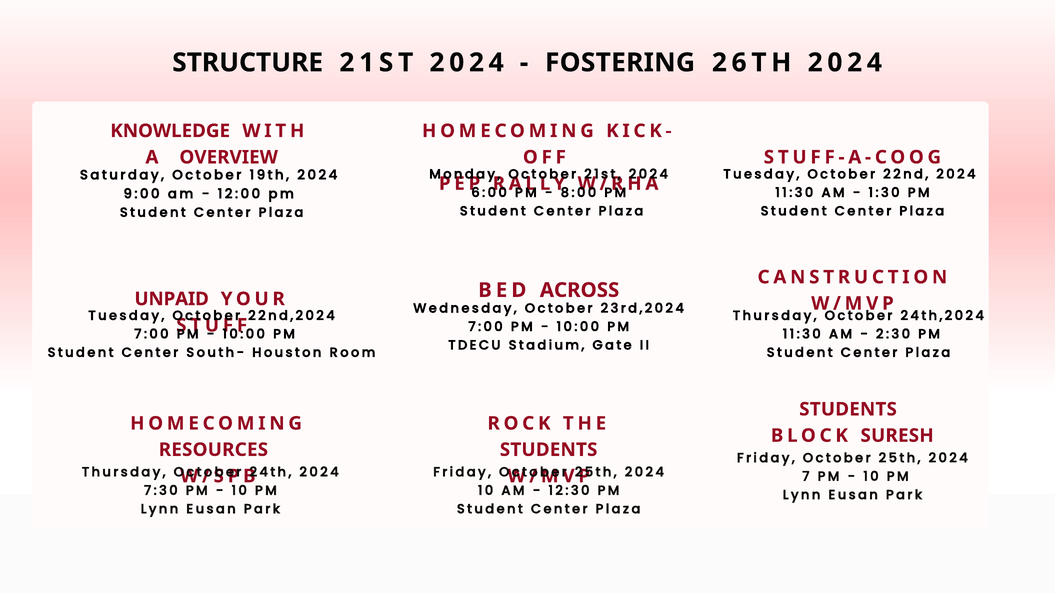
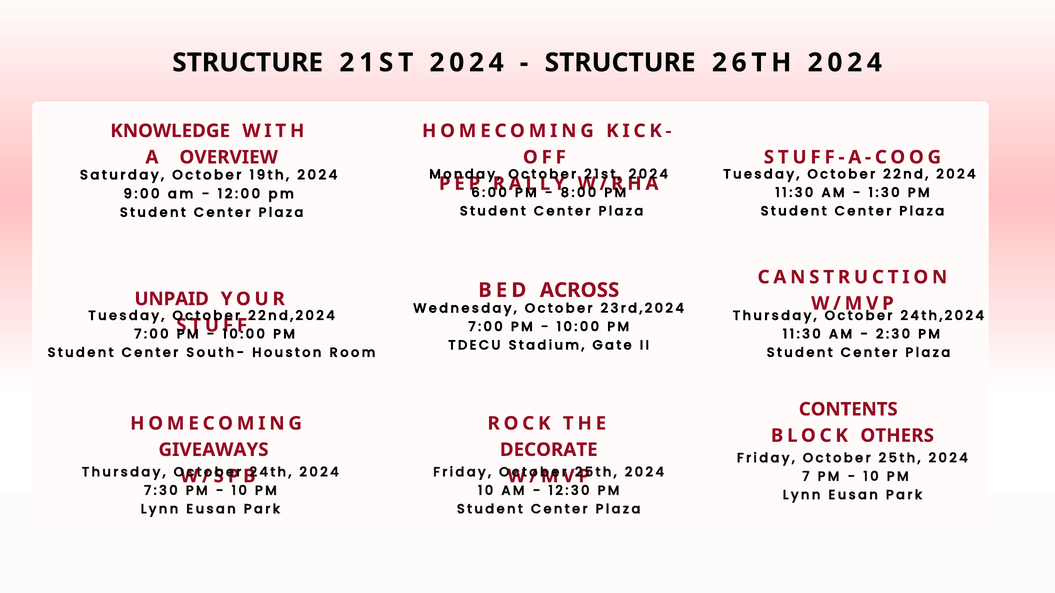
FOSTERING: FOSTERING -> STRUCTURE (620, 63)
STUDENTS: STUDENTS -> CONTENTS (848, 410)
SURESH: SURESH -> OTHERS (897, 436)
RESOURCES: RESOURCES -> GIVEAWAYS (214, 450)
STUDENTS: STUDENTS -> DECORATE (549, 450)
